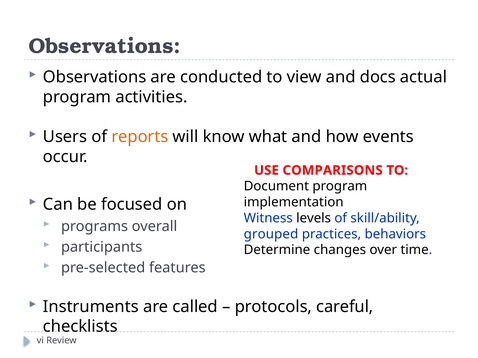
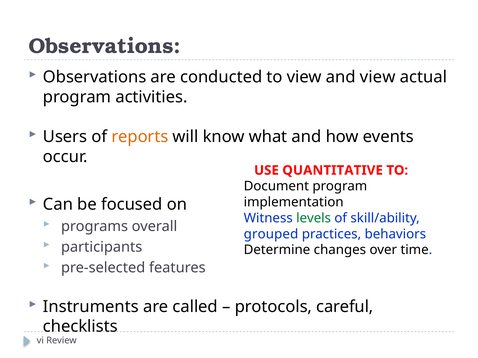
and docs: docs -> view (378, 77)
COMPARISONS: COMPARISONS -> QUANTITATIVE (333, 171)
levels colour: black -> green (314, 218)
